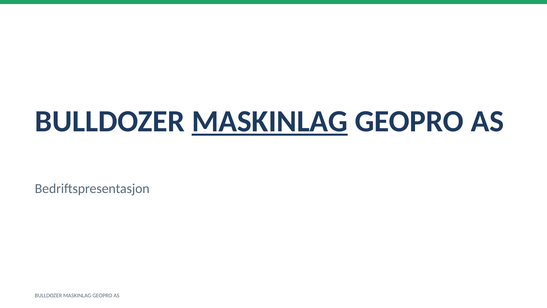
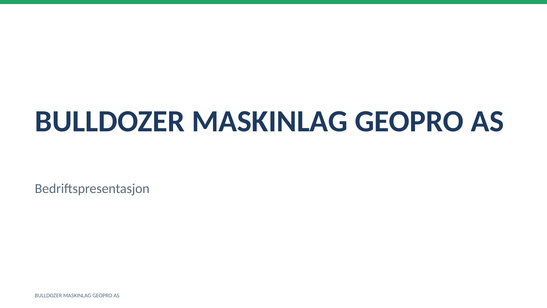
MASKINLAG underline: present -> none (270, 121)
